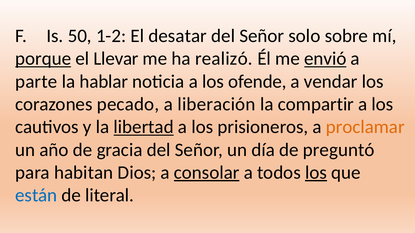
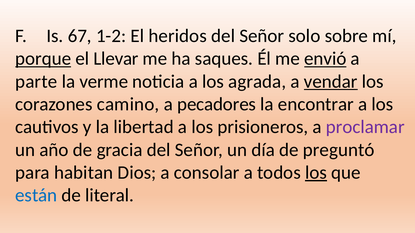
50: 50 -> 67 (80, 36)
desatar: desatar -> heridos (178, 36)
realizó: realizó -> saques (224, 59)
hablar: hablar -> verme (104, 82)
ofende: ofende -> agrada (257, 82)
vendar underline: none -> present (331, 82)
pecado: pecado -> camino (128, 104)
liberación: liberación -> pecadores (217, 104)
compartir: compartir -> encontrar (316, 104)
libertad underline: present -> none (144, 127)
proclamar colour: orange -> purple (365, 127)
consolar underline: present -> none (207, 173)
